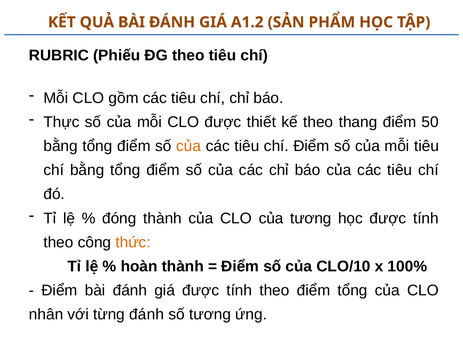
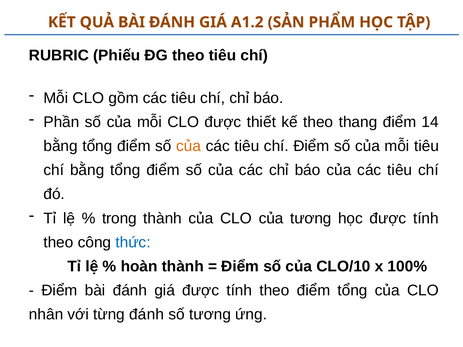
Thực: Thực -> Phần (61, 122)
50: 50 -> 14 (430, 122)
đóng: đóng -> trong (119, 218)
thức colour: orange -> blue (133, 242)
